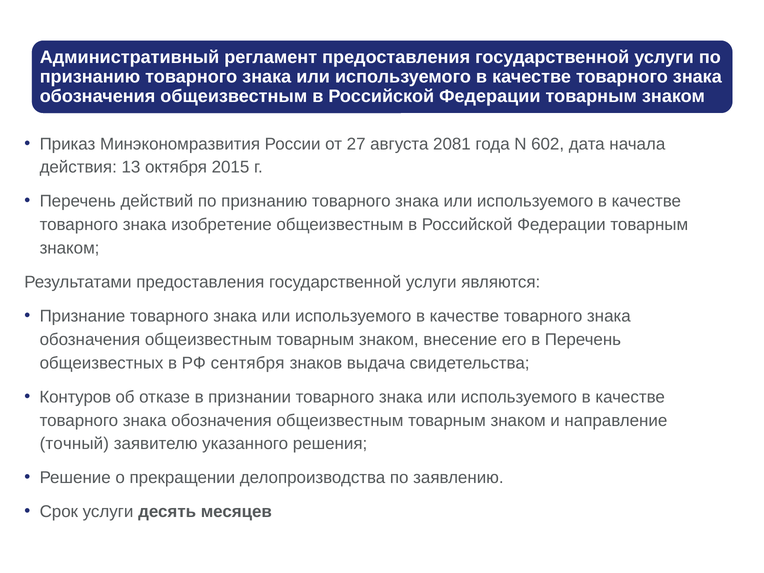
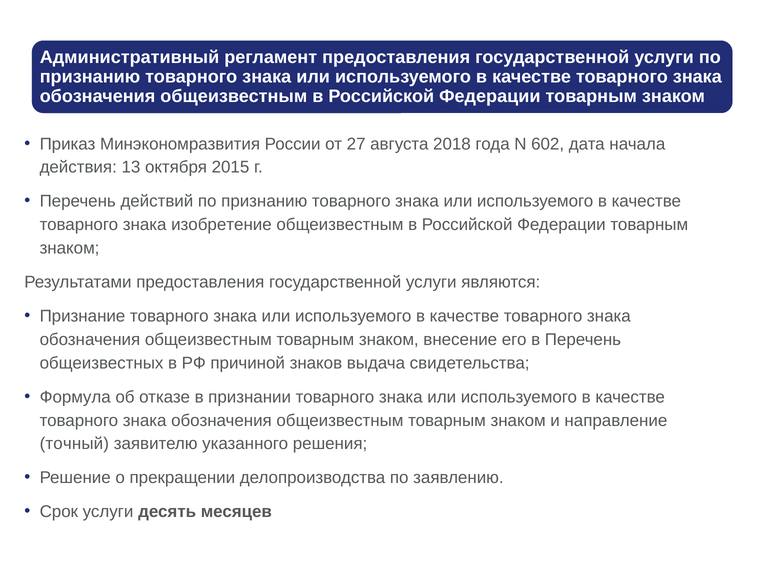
2081: 2081 -> 2018 (452, 144)
сентября: сентября -> причиной (248, 363)
Контуров: Контуров -> Формула (75, 397)
